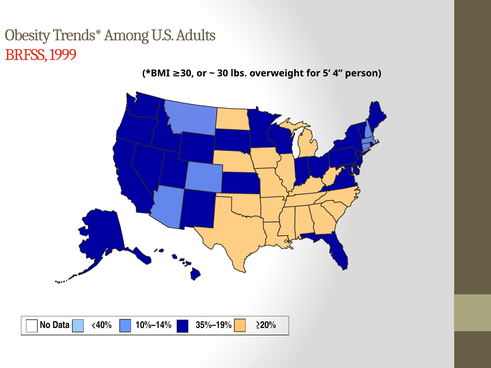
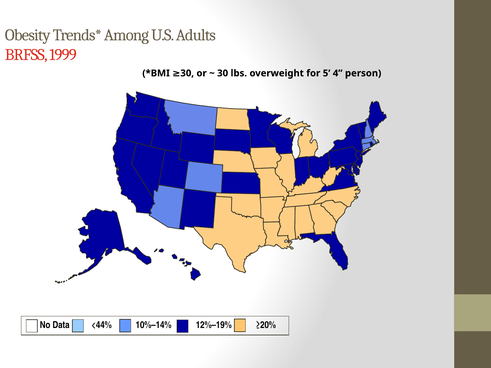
<40%: <40% -> <44% (102, 325)
35%–19%: 35%–19% -> 12%–19% (214, 325)
